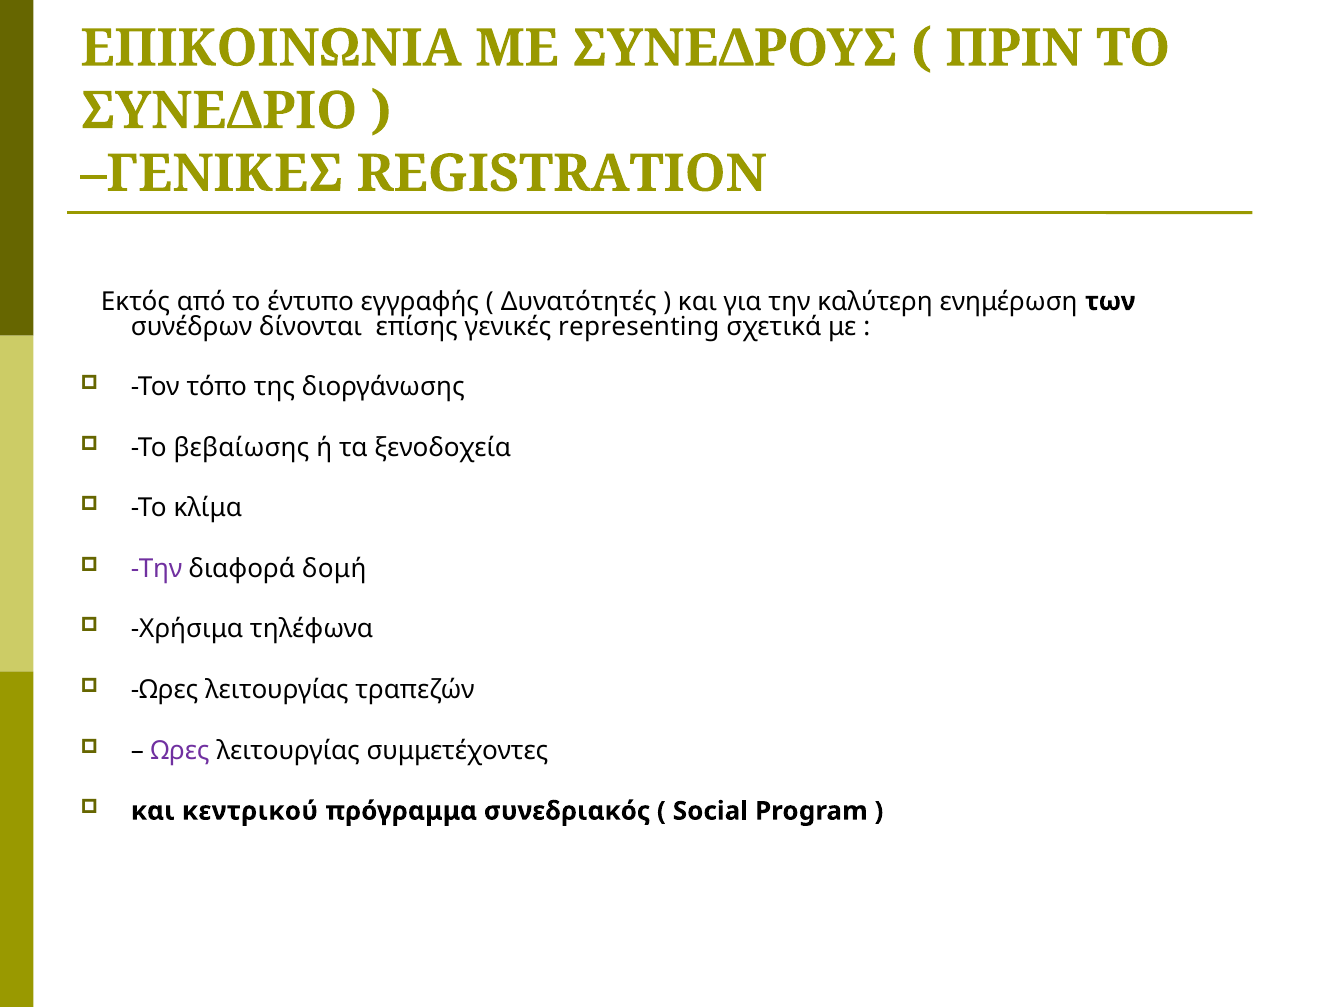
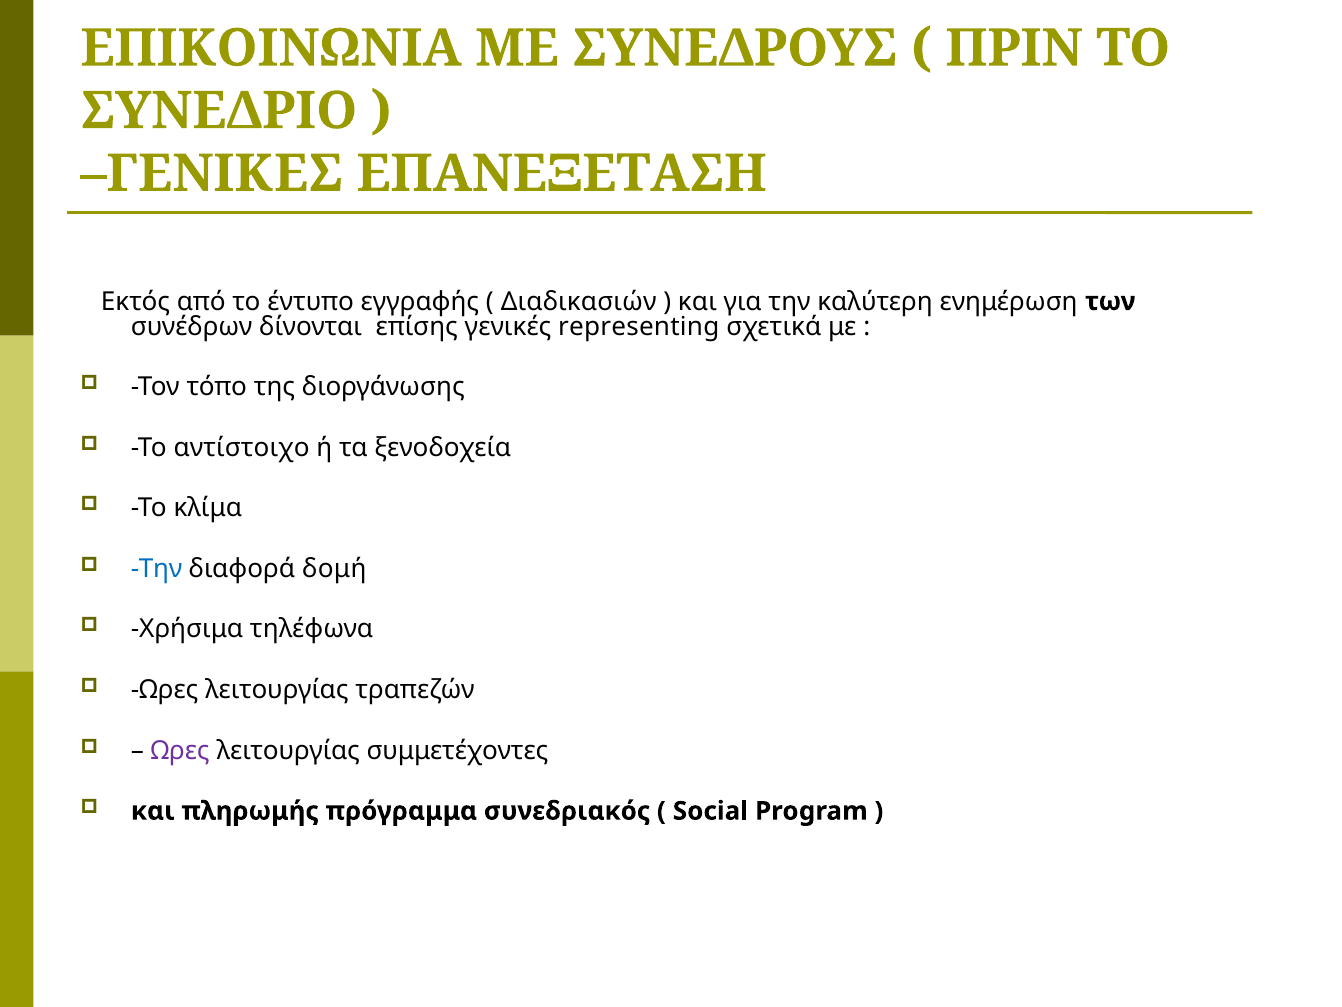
REGISTRATION: REGISTRATION -> ΕΠΑΝΕΞΕΤΑΣΗ (562, 174)
Δυνατότητές: Δυνατότητές -> Διαδικασιών (579, 301)
βεβαίωσης: βεβαίωσης -> αντίστοιχο (242, 447)
Την colour: purple -> blue (157, 568)
κεντρικού: κεντρικού -> πληρωμής (250, 811)
